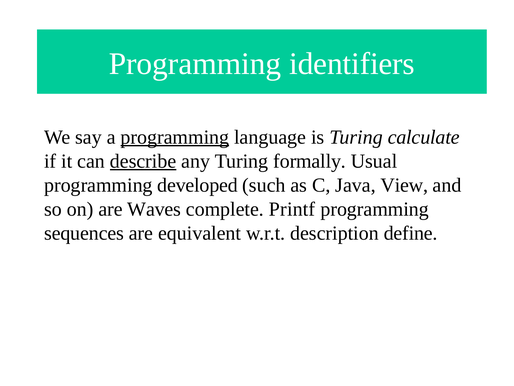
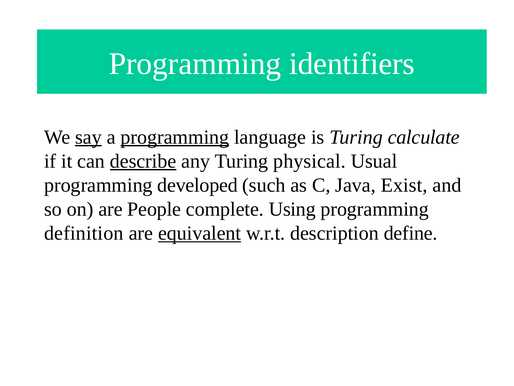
say underline: none -> present (88, 137)
formally: formally -> physical (309, 161)
View: View -> Exist (404, 185)
Waves: Waves -> People (154, 209)
Printf: Printf -> Using (292, 209)
sequences: sequences -> definition (84, 233)
equivalent underline: none -> present (200, 233)
